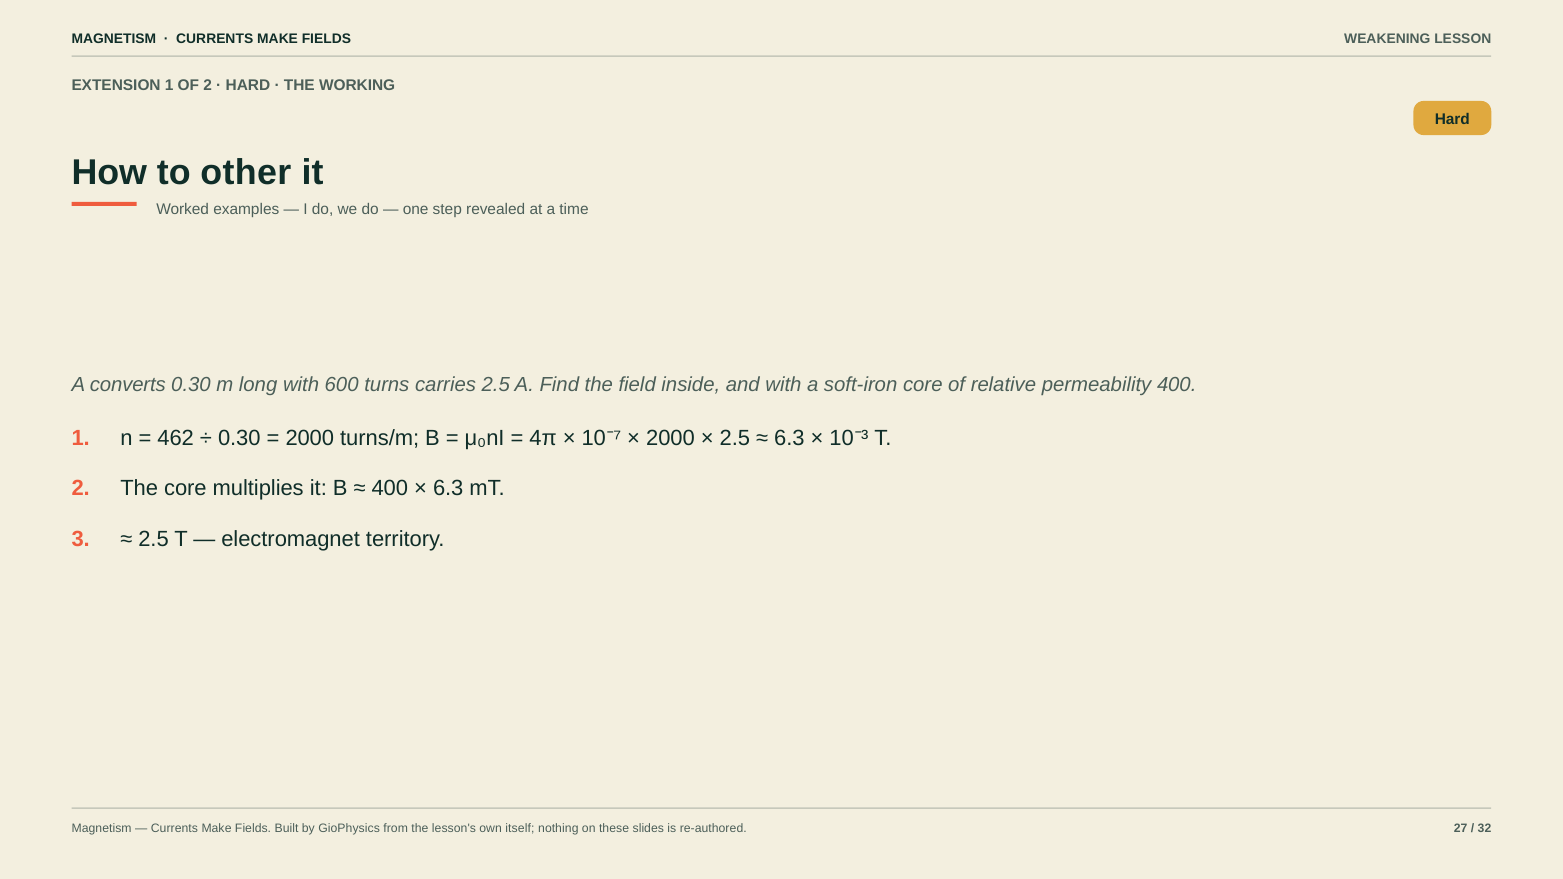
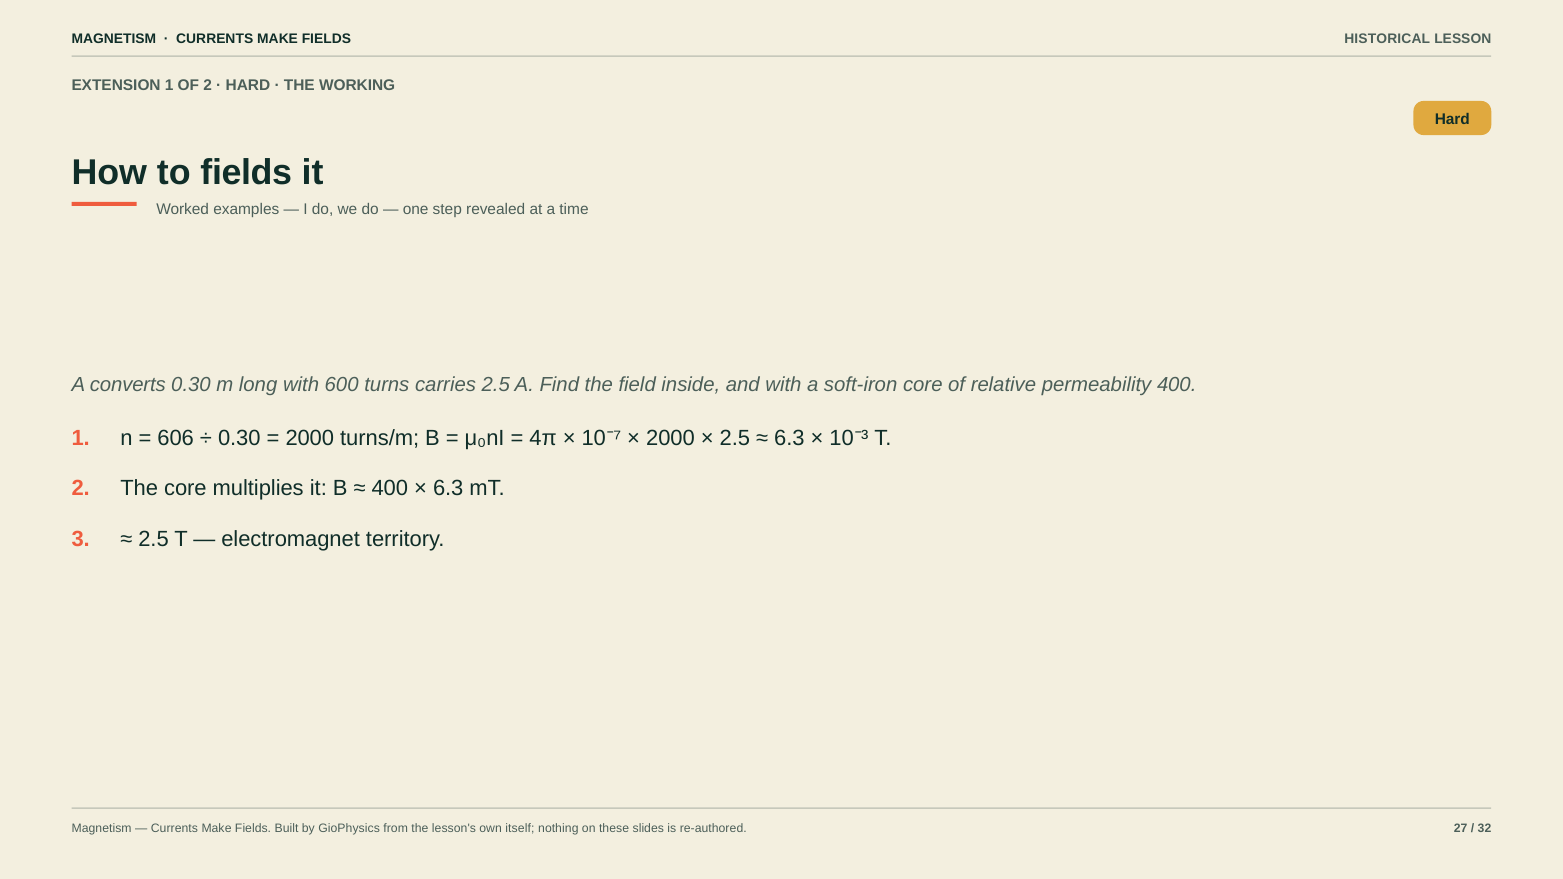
WEAKENING: WEAKENING -> HISTORICAL (1387, 39)
to other: other -> fields (246, 173)
462: 462 -> 606 (176, 438)
